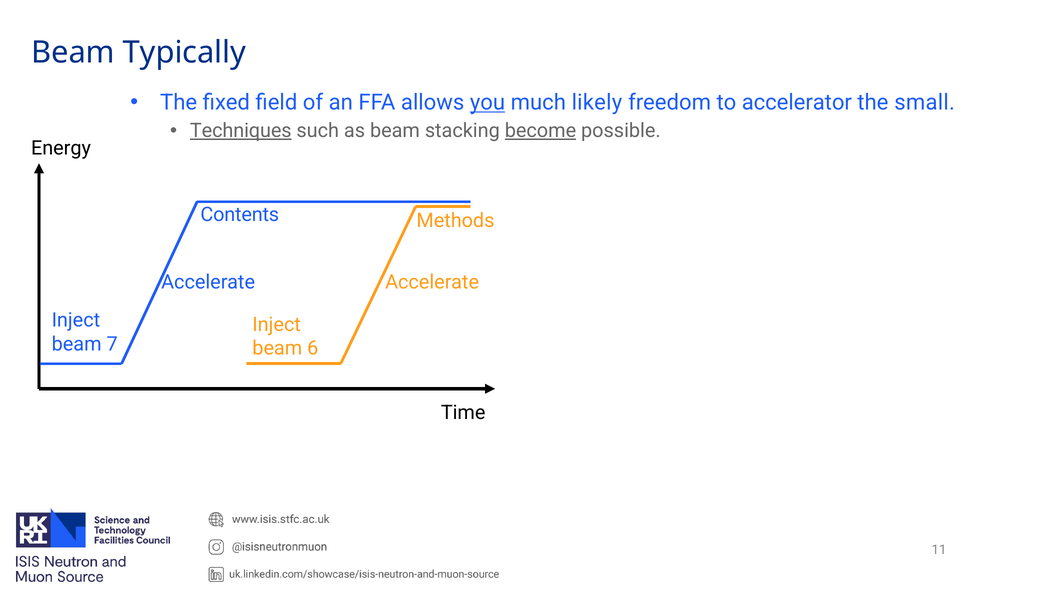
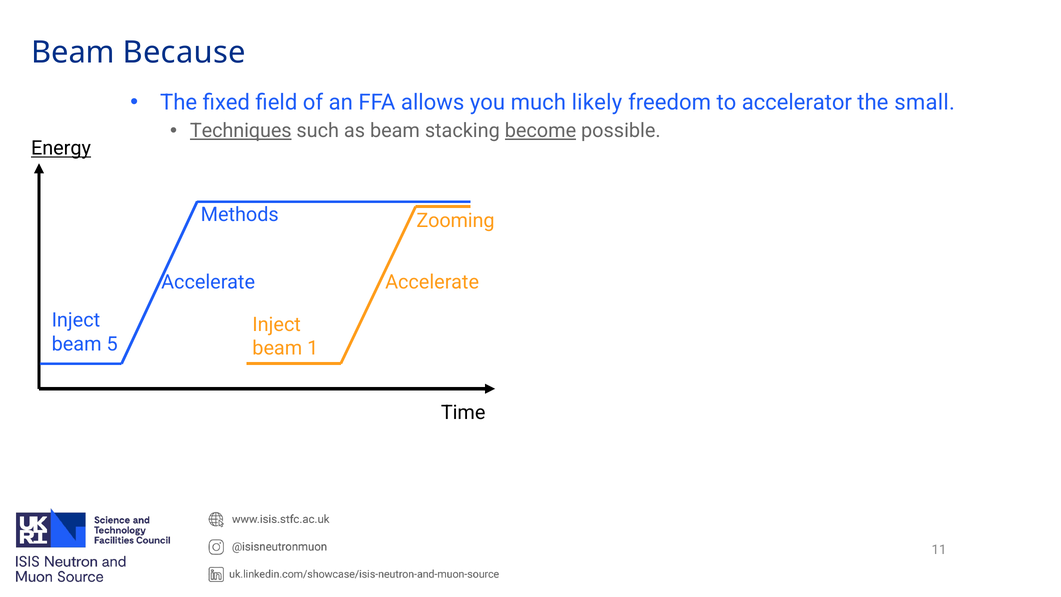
Typically: Typically -> Because (184, 52)
you underline: present -> none (488, 102)
Energy underline: none -> present (61, 148)
Contents: Contents -> Methods (240, 215)
Methods: Methods -> Zooming (455, 221)
7: 7 -> 5 (112, 344)
6: 6 -> 1 (313, 348)
